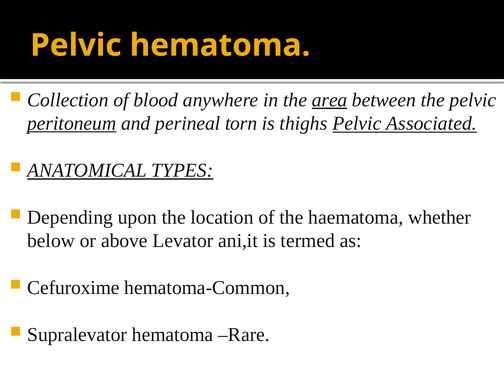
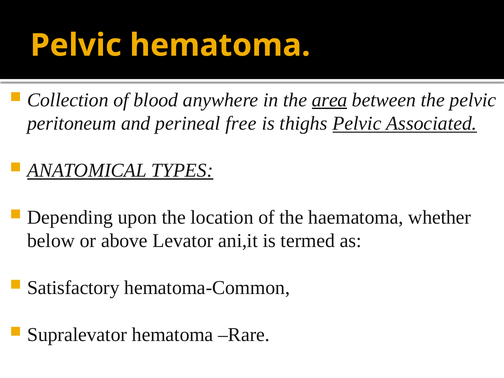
peritoneum underline: present -> none (72, 123)
torn: torn -> free (241, 123)
Cefuroxime: Cefuroxime -> Satisfactory (73, 288)
